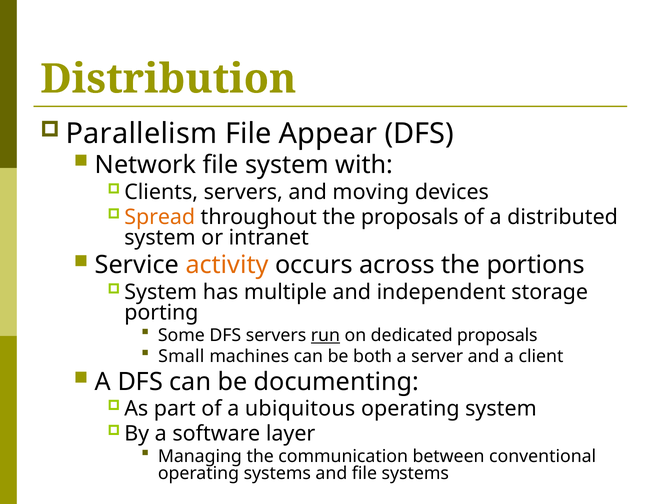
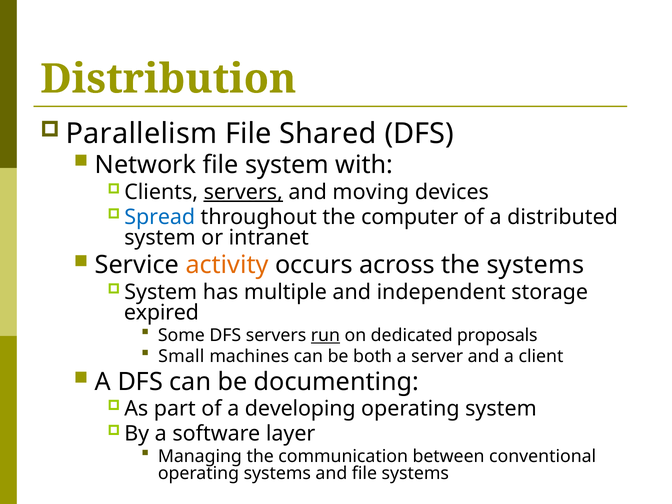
Appear: Appear -> Shared (328, 134)
servers underline: none -> present (243, 192)
Spread colour: orange -> blue (160, 217)
the proposals: proposals -> computer (410, 217)
the portions: portions -> systems (535, 265)
porting: porting -> expired (161, 313)
ubiquitous: ubiquitous -> developing (300, 409)
